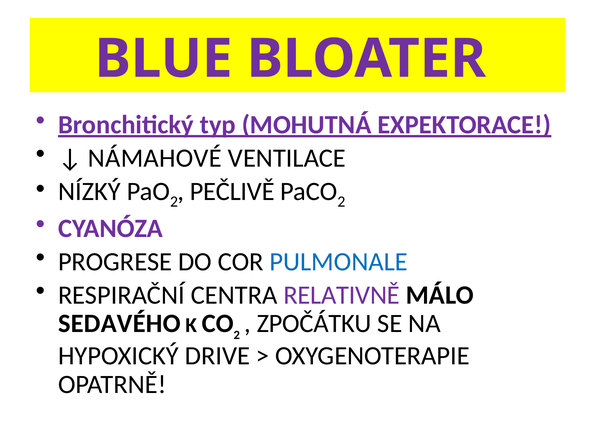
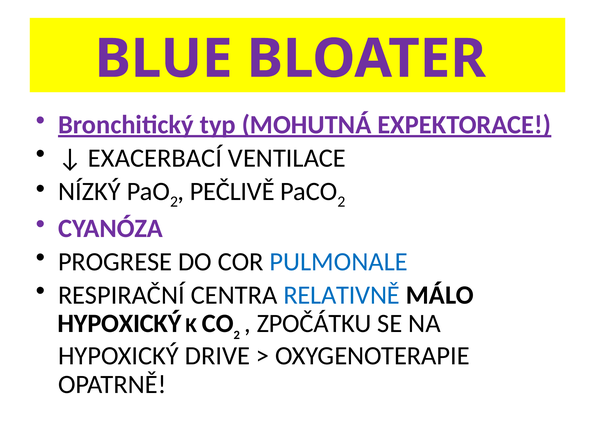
NÁMAHOVÉ: NÁMAHOVÉ -> EXACERBACÍ (155, 158)
RELATIVNĚ colour: purple -> blue (342, 295)
SEDAVÉHO: SEDAVÉHO -> HYPOXICKÝ (120, 324)
